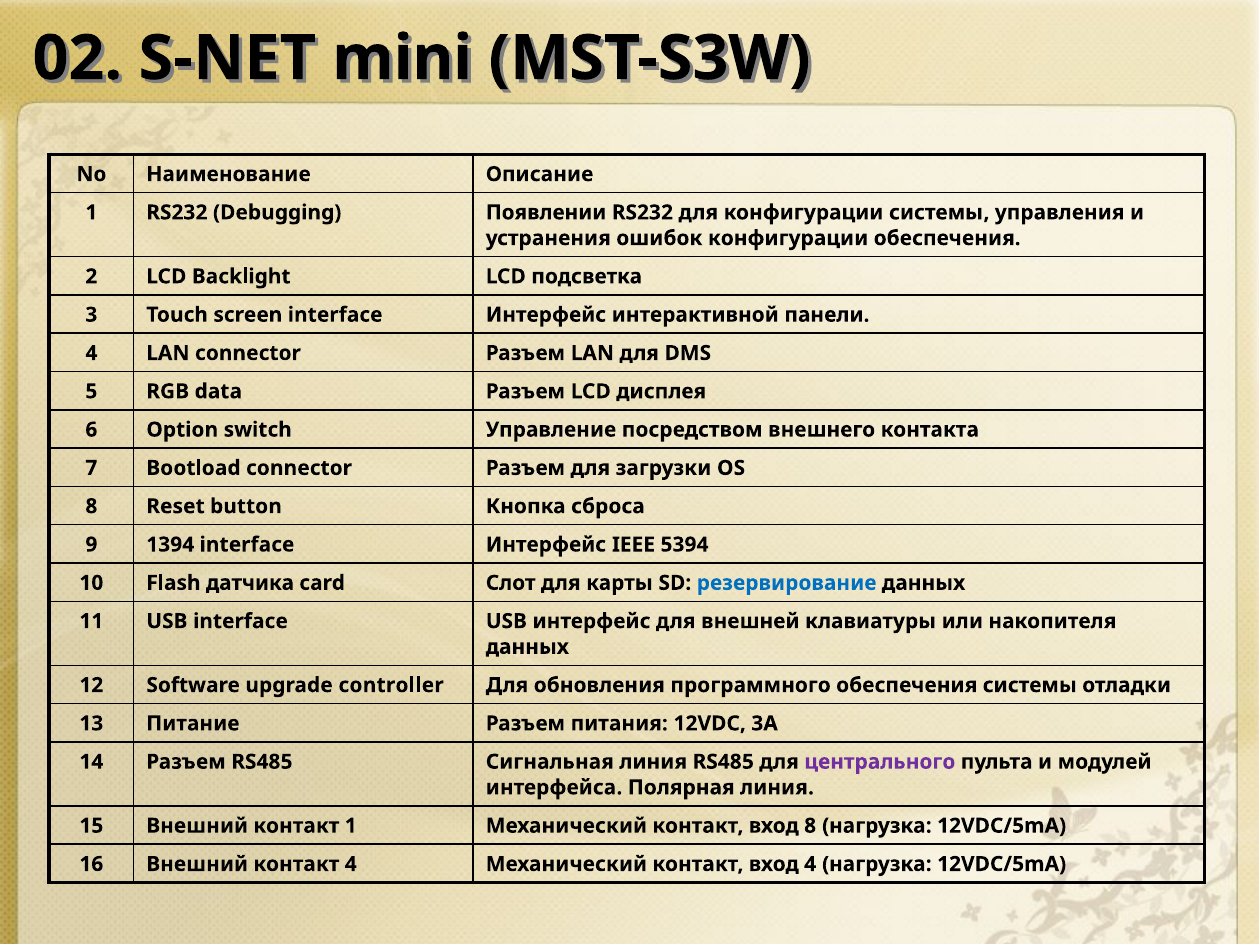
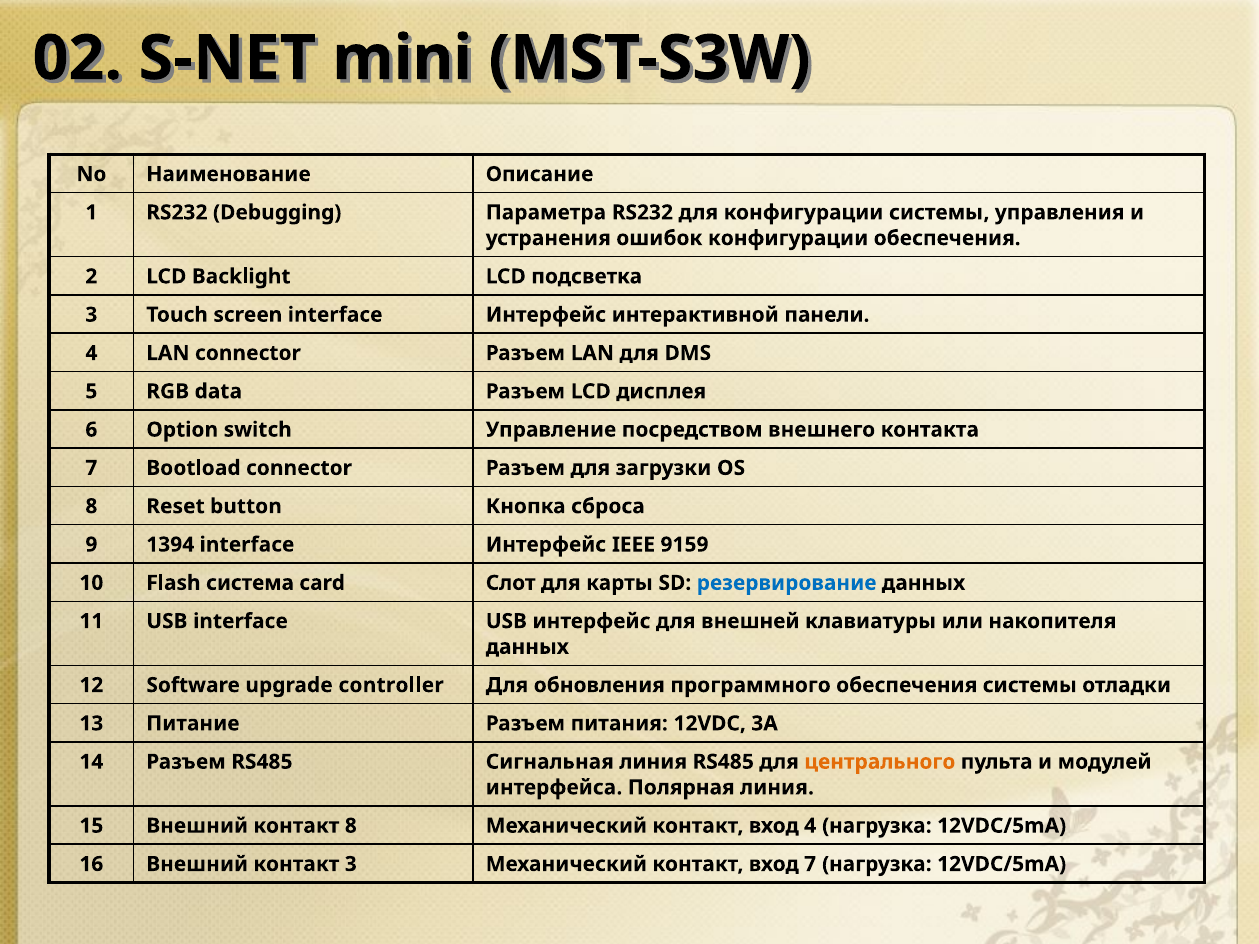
Появлении: Появлении -> Параметра (546, 213)
5394: 5394 -> 9159 (685, 545)
датчика: датчика -> система (250, 583)
центрального colour: purple -> orange (880, 762)
контакт 1: 1 -> 8 (351, 826)
вход 8: 8 -> 4 (810, 826)
контакт 4: 4 -> 3 (351, 864)
вход 4: 4 -> 7 (810, 864)
